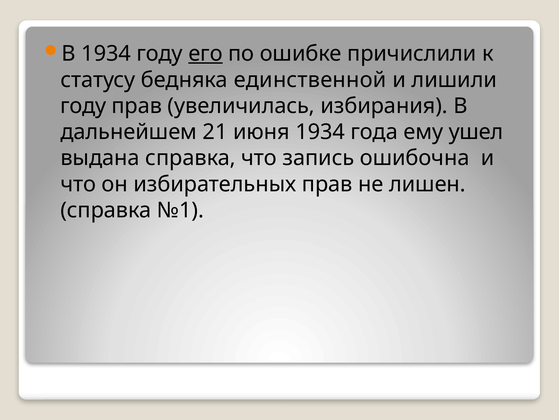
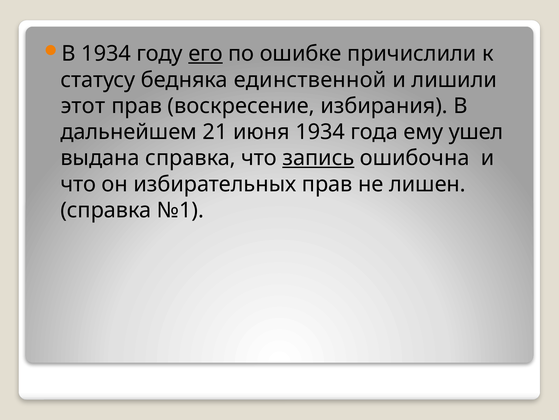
году: году -> этот (83, 106)
увеличилась: увеличилась -> воскресение (241, 106)
запись underline: none -> present (318, 158)
